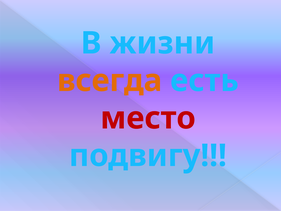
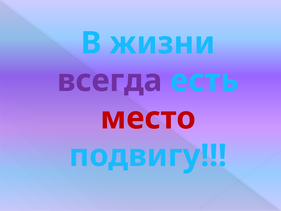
всегда colour: orange -> purple (110, 81)
